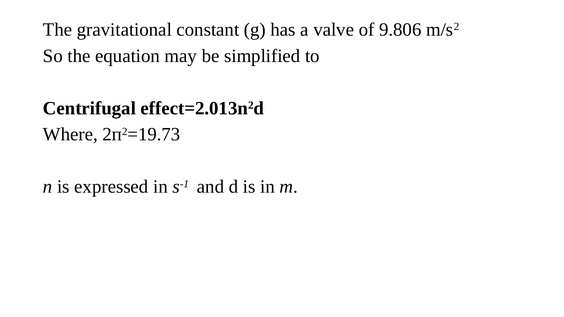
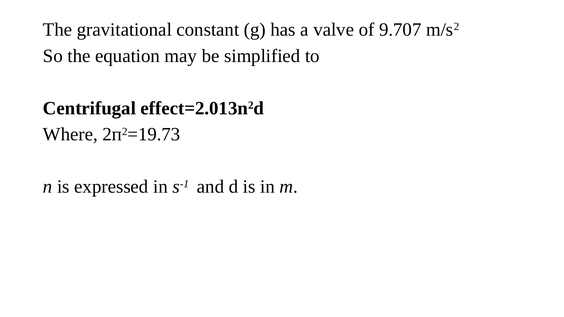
9.806: 9.806 -> 9.707 (400, 30)
